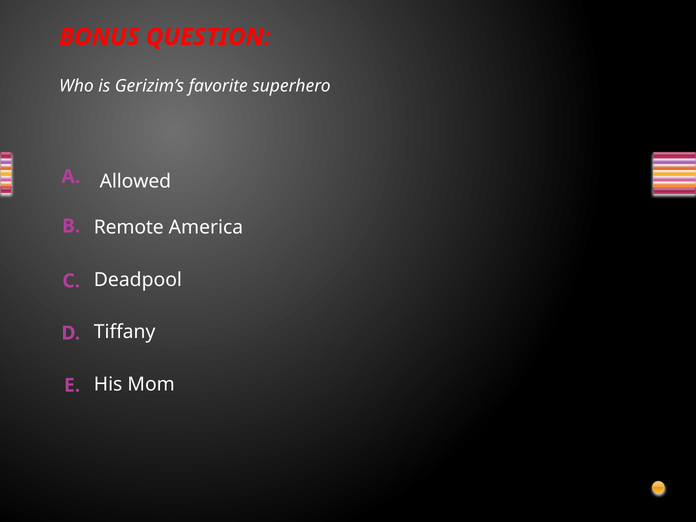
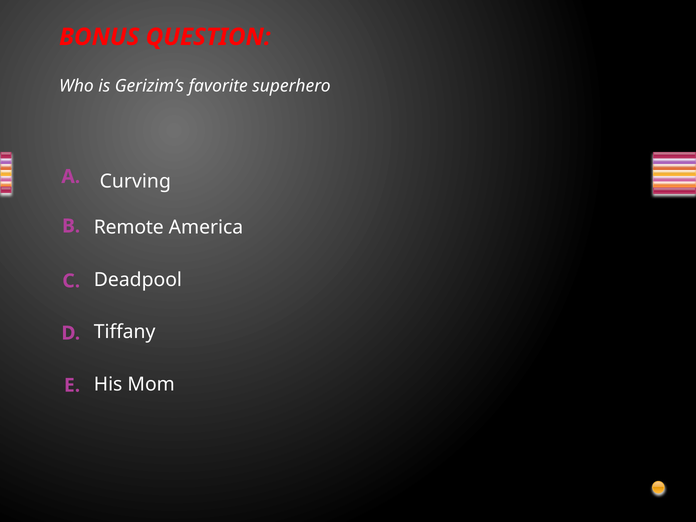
Allowed: Allowed -> Curving (135, 181)
